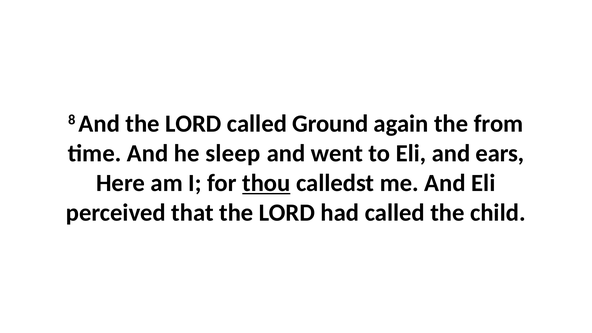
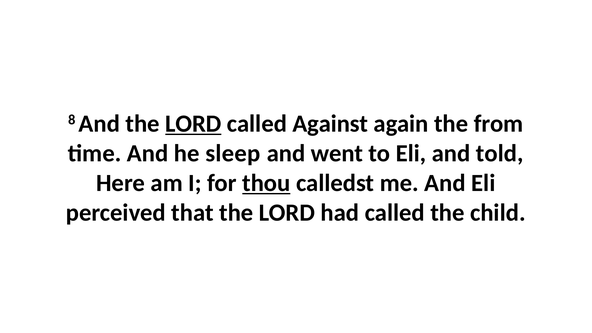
LORD underline: none -> present (193, 124)
Ground: Ground -> Against (330, 124)
ears: ears -> told (500, 153)
